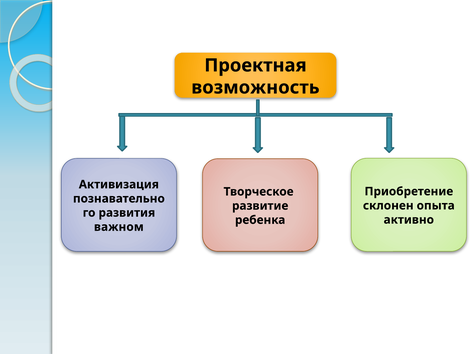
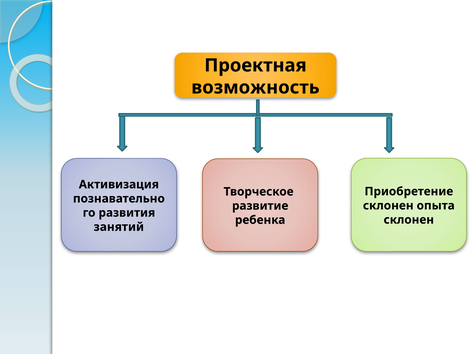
активно: активно -> склонен (409, 220)
важном: важном -> занятий (119, 227)
